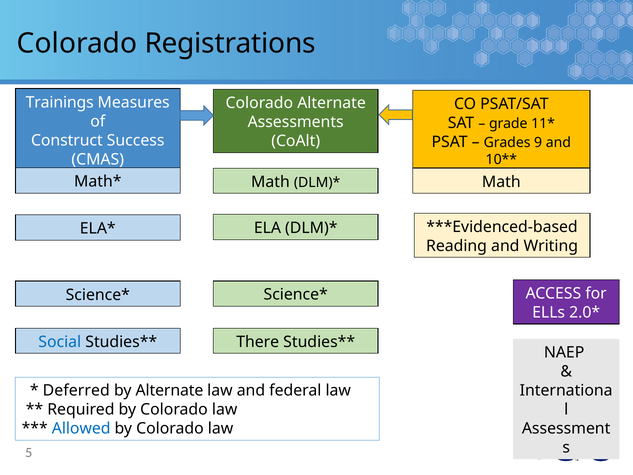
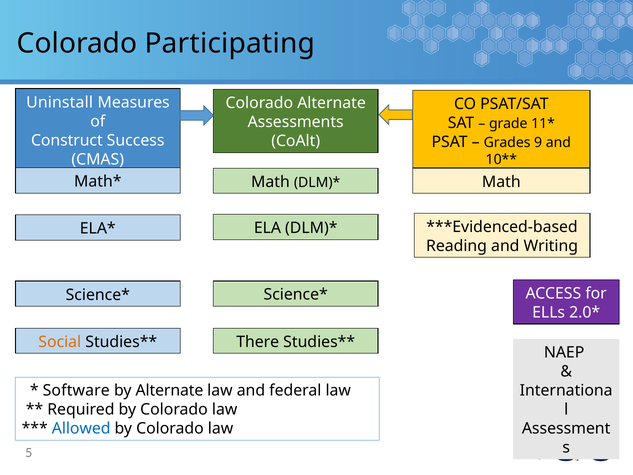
Registrations: Registrations -> Participating (230, 44)
Trainings: Trainings -> Uninstall (60, 102)
Social colour: blue -> orange (60, 342)
Deferred: Deferred -> Software (76, 391)
